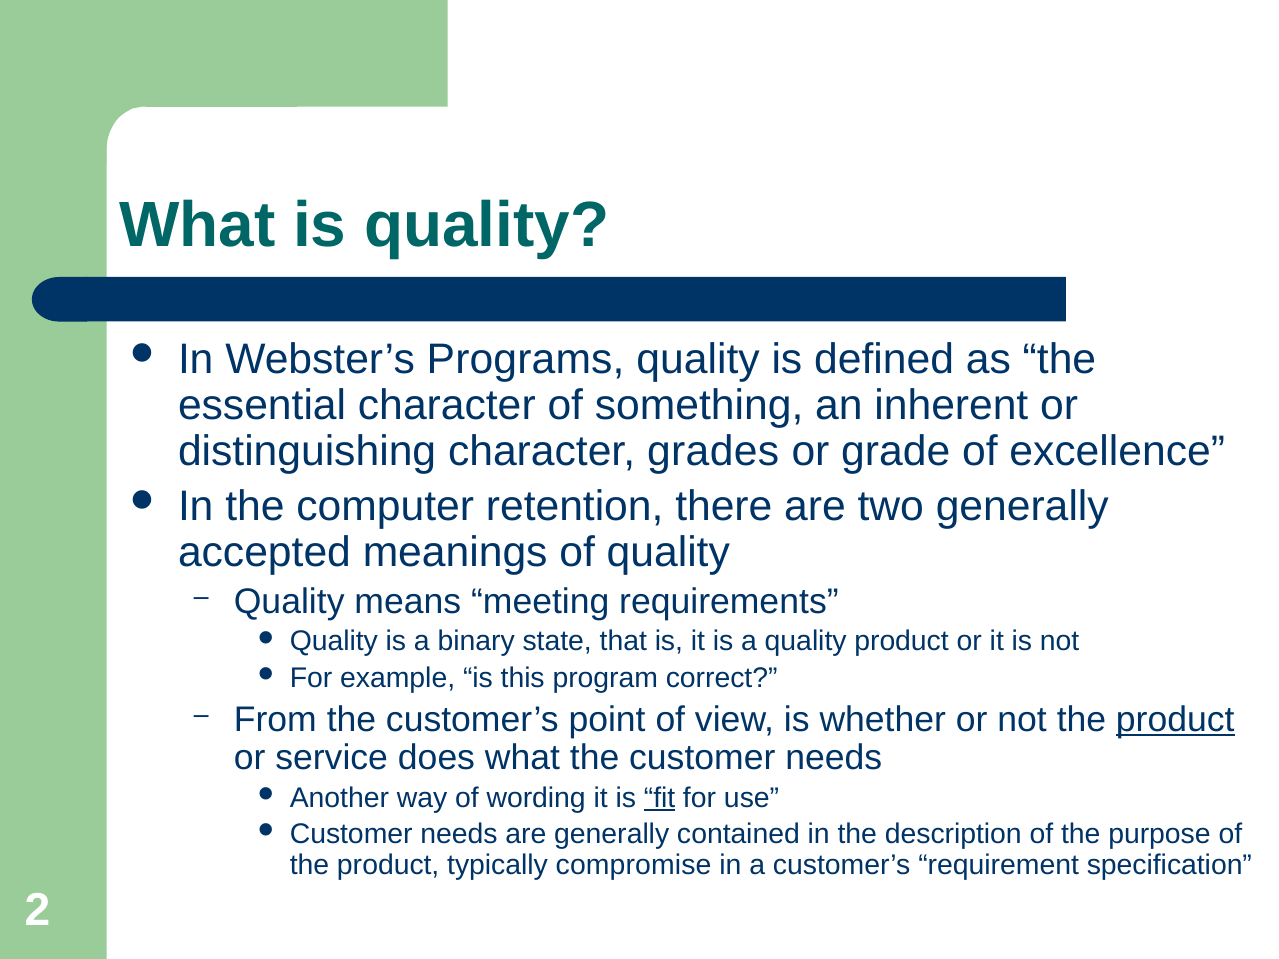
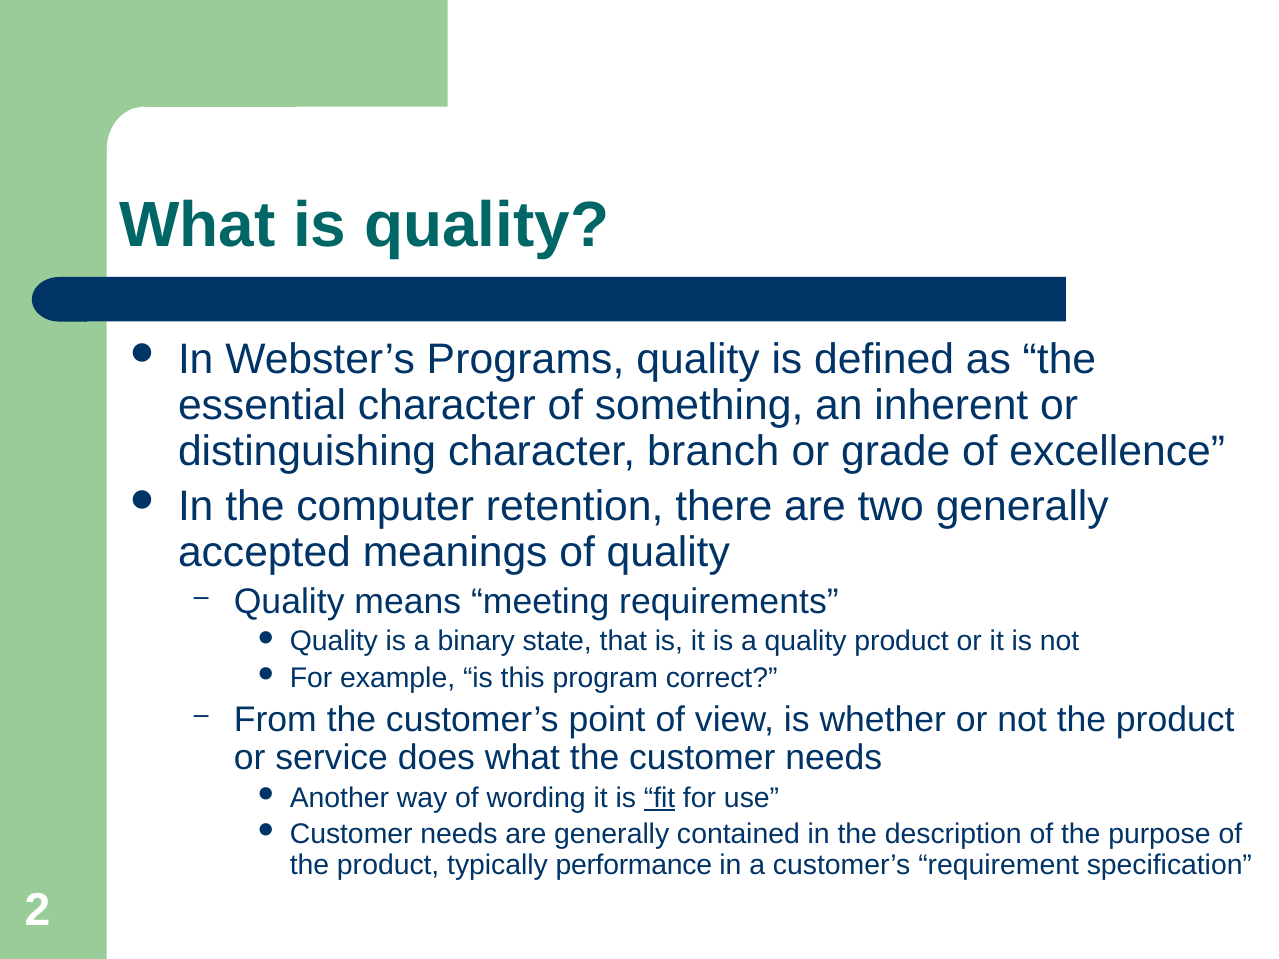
grades: grades -> branch (713, 452)
product underline: present -> none (1175, 720)
compromise: compromise -> performance (634, 865)
